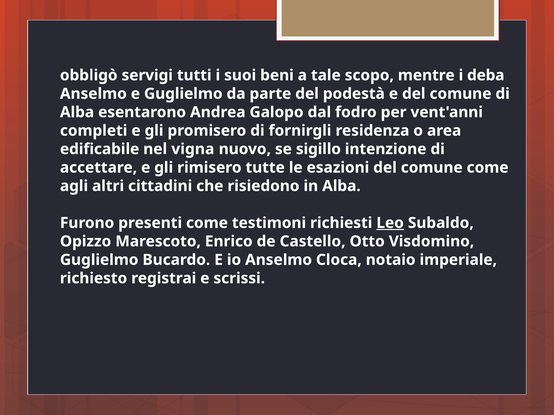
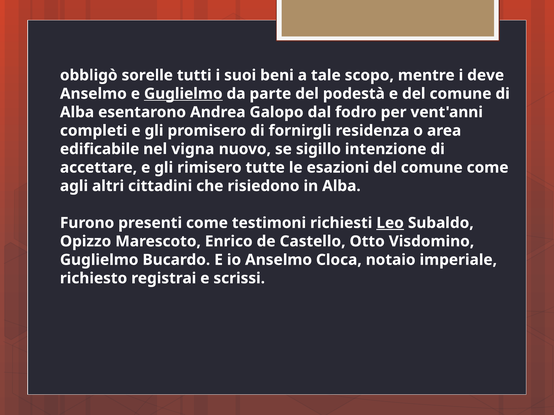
servigi: servigi -> sorelle (147, 75)
deba: deba -> deve (486, 75)
Guglielmo underline: none -> present (183, 94)
